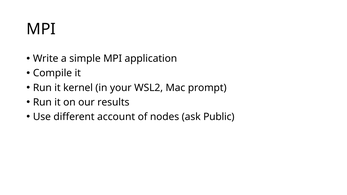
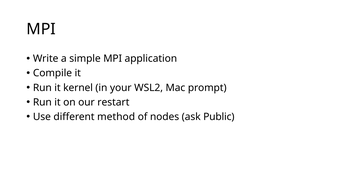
results: results -> restart (113, 102)
account: account -> method (116, 117)
